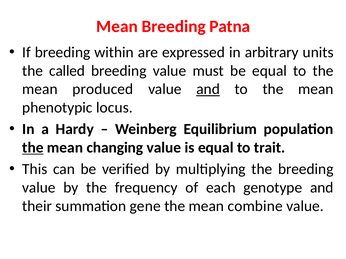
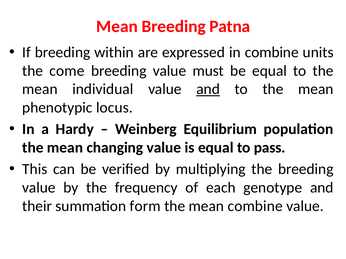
in arbitrary: arbitrary -> combine (272, 52)
called: called -> come (67, 71)
produced: produced -> individual (103, 89)
the underline: present -> none (33, 148)
trait: trait -> pass (270, 148)
gene: gene -> form (145, 206)
